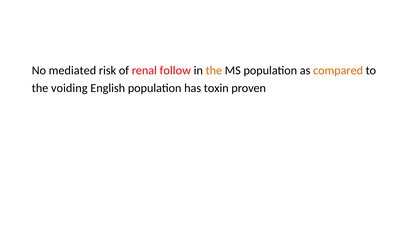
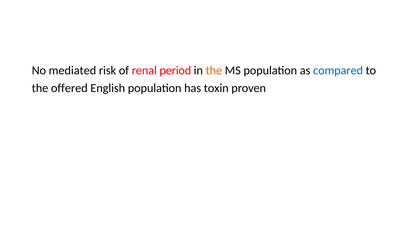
follow: follow -> period (175, 71)
compared colour: orange -> blue (338, 71)
voiding: voiding -> offered (69, 88)
